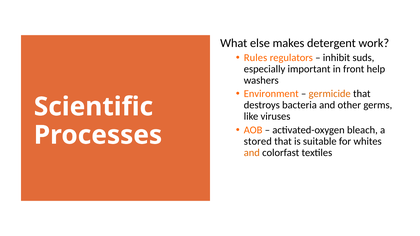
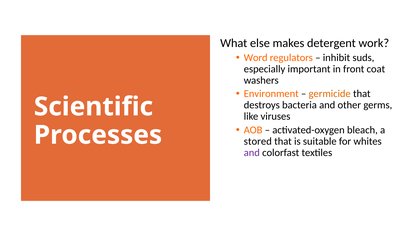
Rules: Rules -> Word (256, 58)
help: help -> coat (376, 69)
and colour: orange -> purple (252, 153)
